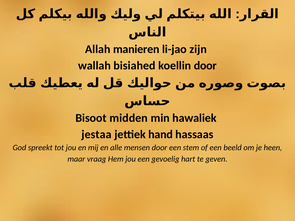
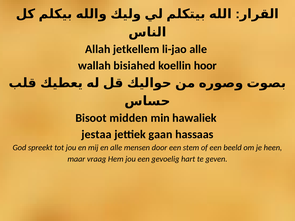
manieren: manieren -> jetkellem (136, 49)
li-jao zijn: zijn -> alle (198, 49)
koellin door: door -> hoor (205, 66)
hand: hand -> gaan (160, 135)
